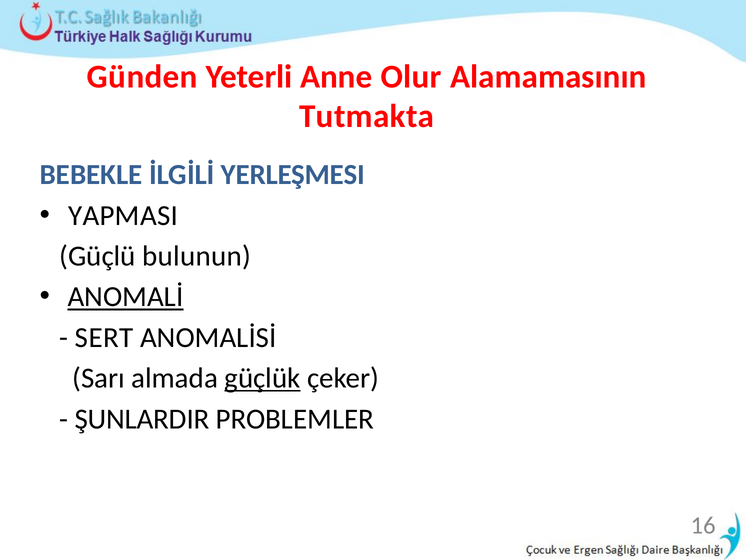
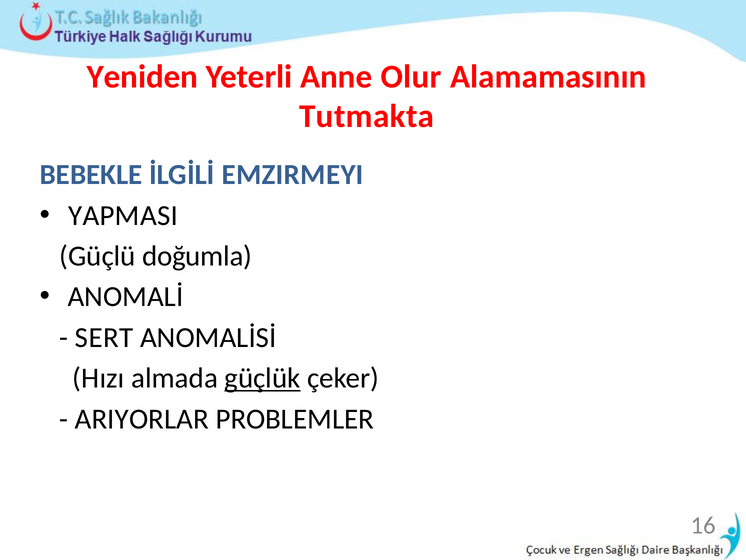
Günden: Günden -> Yeniden (142, 77)
YERLEŞMESI: YERLEŞMESI -> EMZIRMEYI (293, 175)
bulunun: bulunun -> doğumla (197, 256)
ANOMALİ underline: present -> none (126, 297)
Sarı: Sarı -> Hızı (99, 378)
ŞUNLARDIR: ŞUNLARDIR -> ARIYORLAR (142, 419)
